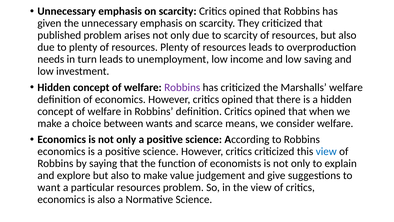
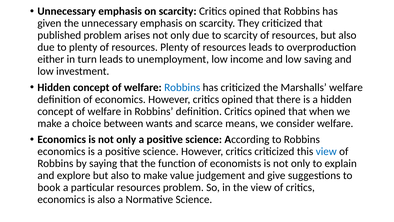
needs: needs -> either (51, 59)
Robbins colour: purple -> blue (182, 87)
want: want -> book (49, 187)
